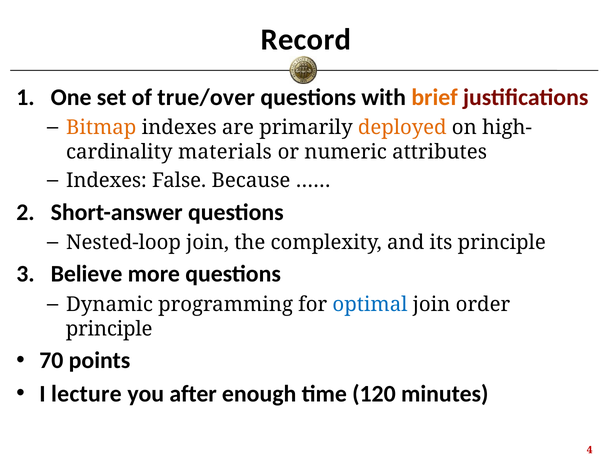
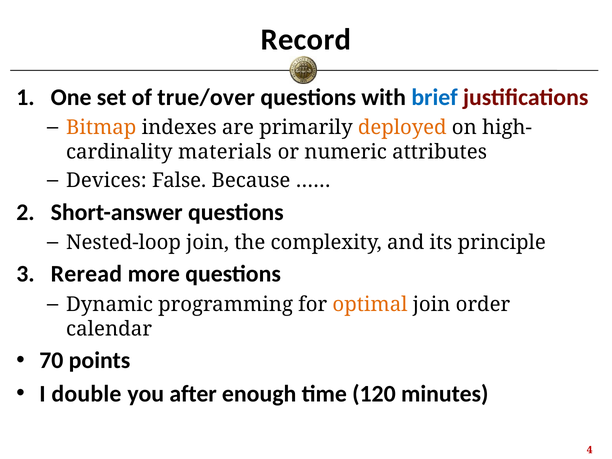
brief colour: orange -> blue (435, 97)
Indexes: Indexes -> Devices (106, 181)
Believe: Believe -> Reread (86, 274)
optimal colour: blue -> orange (370, 304)
principle: principle -> calendar (109, 329)
lecture: lecture -> double (86, 394)
